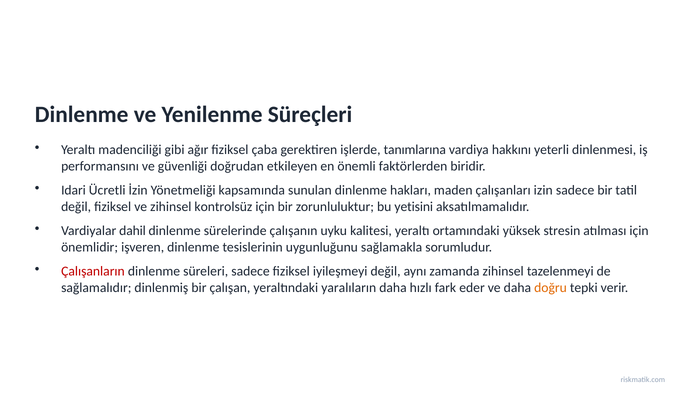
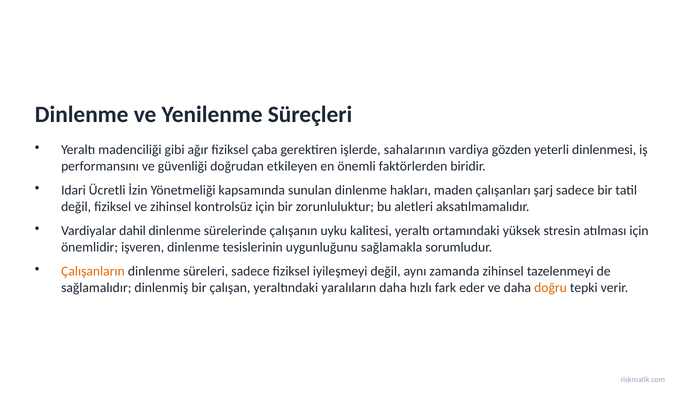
tanımlarına: tanımlarına -> sahalarının (415, 150)
hakkını: hakkını -> gözden (512, 150)
izin: izin -> şarj (543, 190)
yetisini: yetisini -> aletleri (414, 207)
Çalışanların colour: red -> orange (93, 271)
